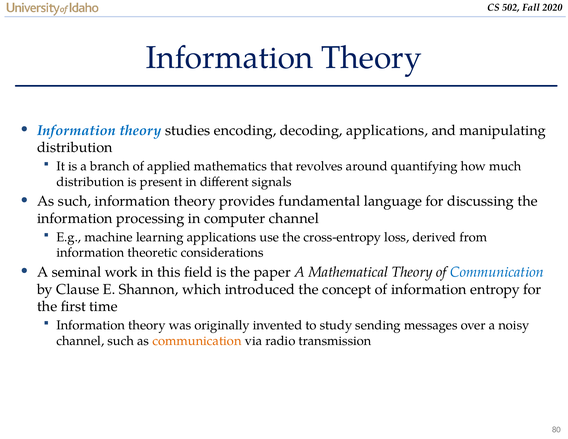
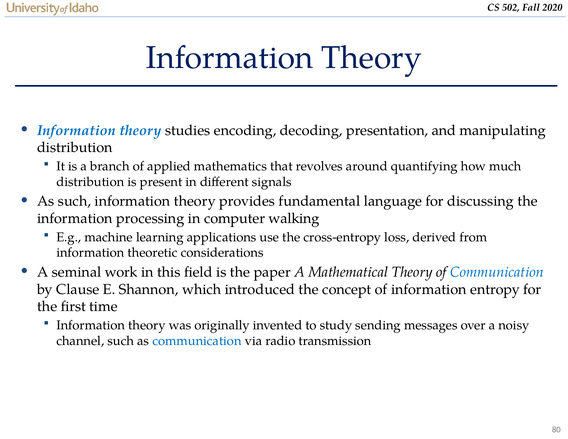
decoding applications: applications -> presentation (387, 130)
computer channel: channel -> walking (294, 218)
communication colour: orange -> blue (197, 341)
